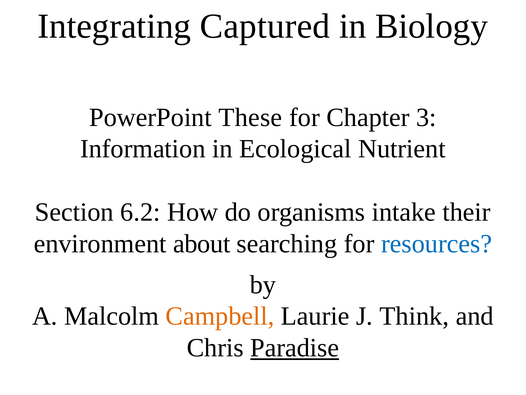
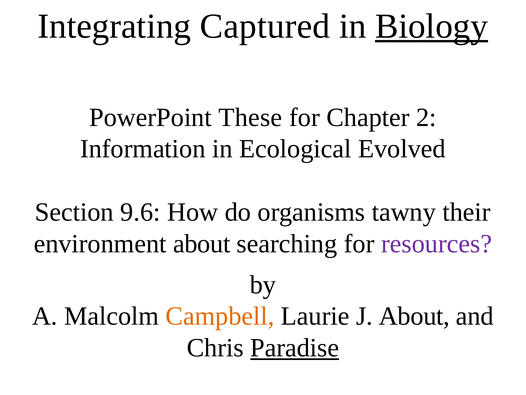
Biology underline: none -> present (431, 26)
3: 3 -> 2 (426, 117)
Nutrient: Nutrient -> Evolved (402, 149)
6.2: 6.2 -> 9.6 (140, 212)
intake: intake -> tawny (404, 212)
resources colour: blue -> purple (437, 243)
J Think: Think -> About (414, 316)
